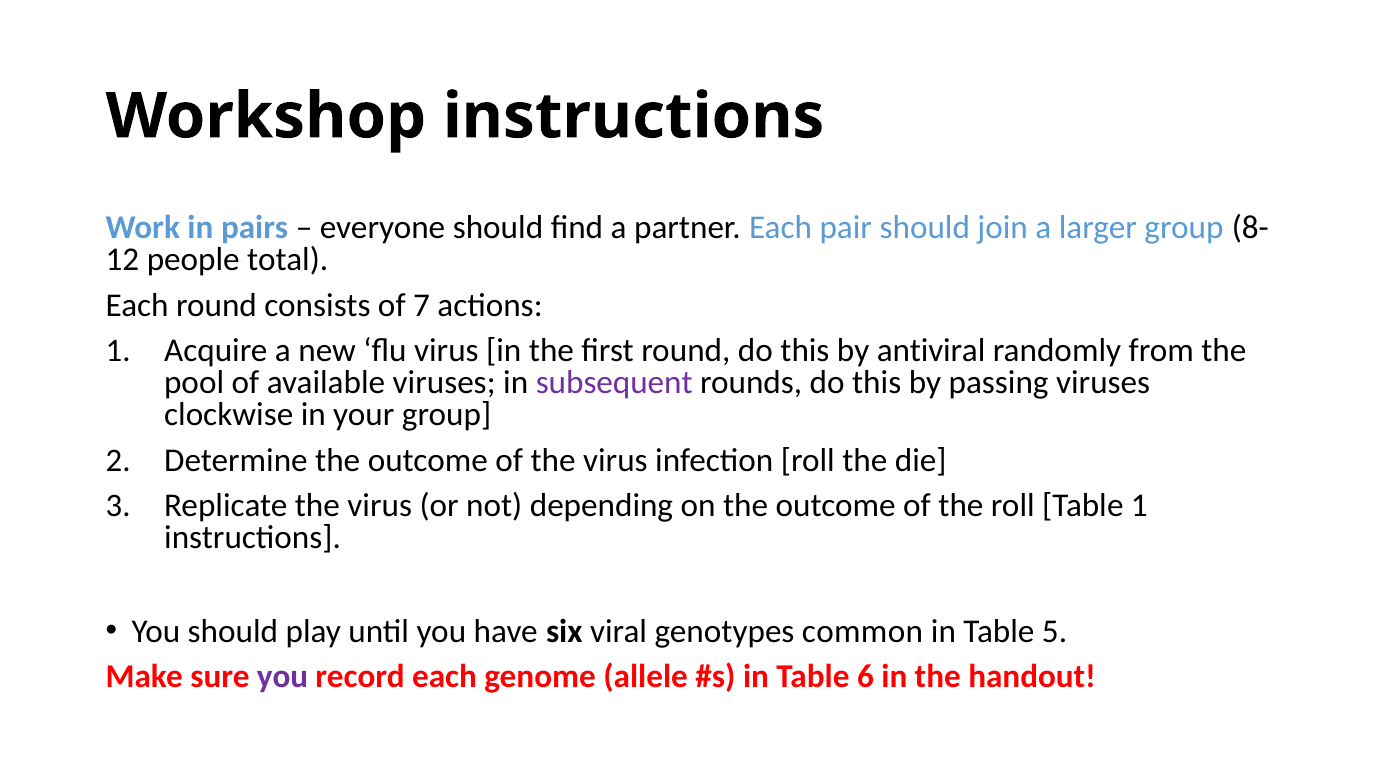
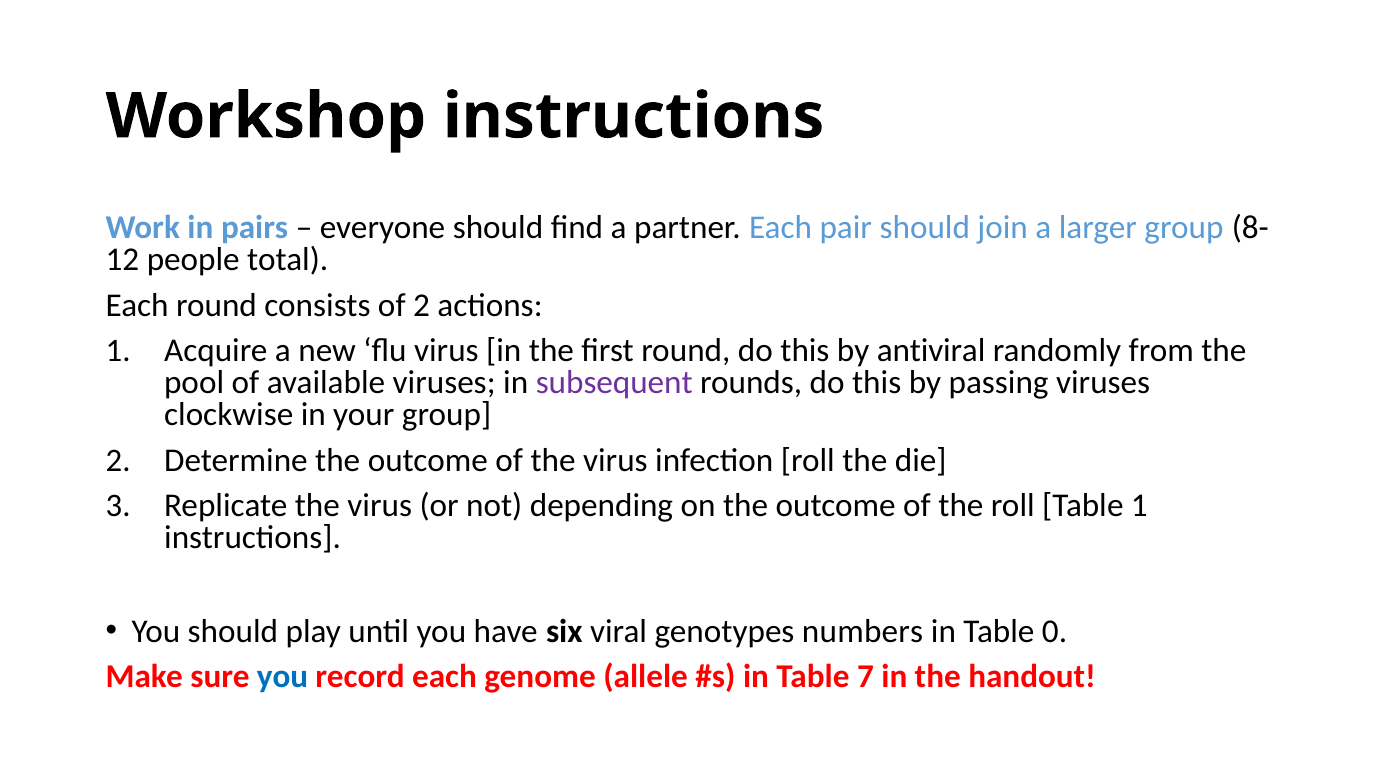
of 7: 7 -> 2 (422, 305)
common: common -> numbers (863, 631)
5: 5 -> 0 (1055, 631)
you colour: purple -> blue (283, 677)
6: 6 -> 7 (865, 677)
